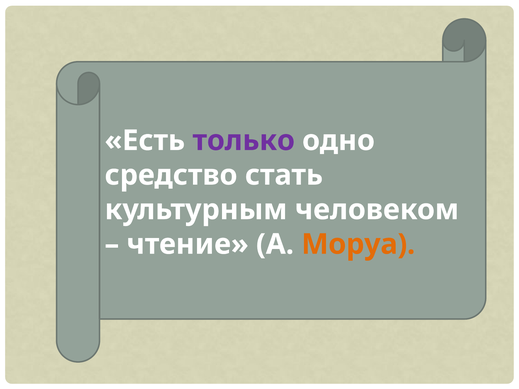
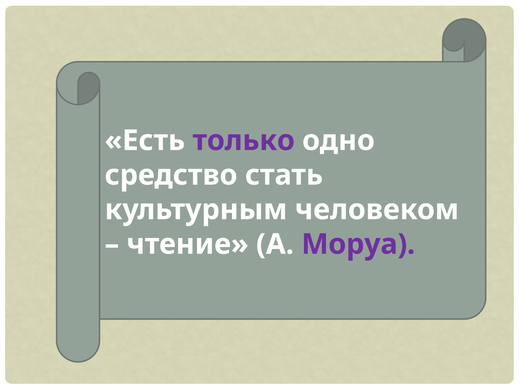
Моруа colour: orange -> purple (358, 244)
